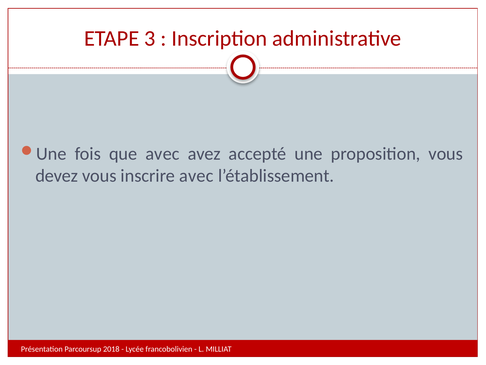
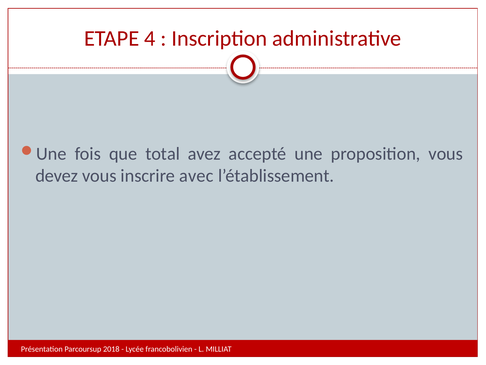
3: 3 -> 4 (150, 38)
que avec: avec -> total (163, 154)
